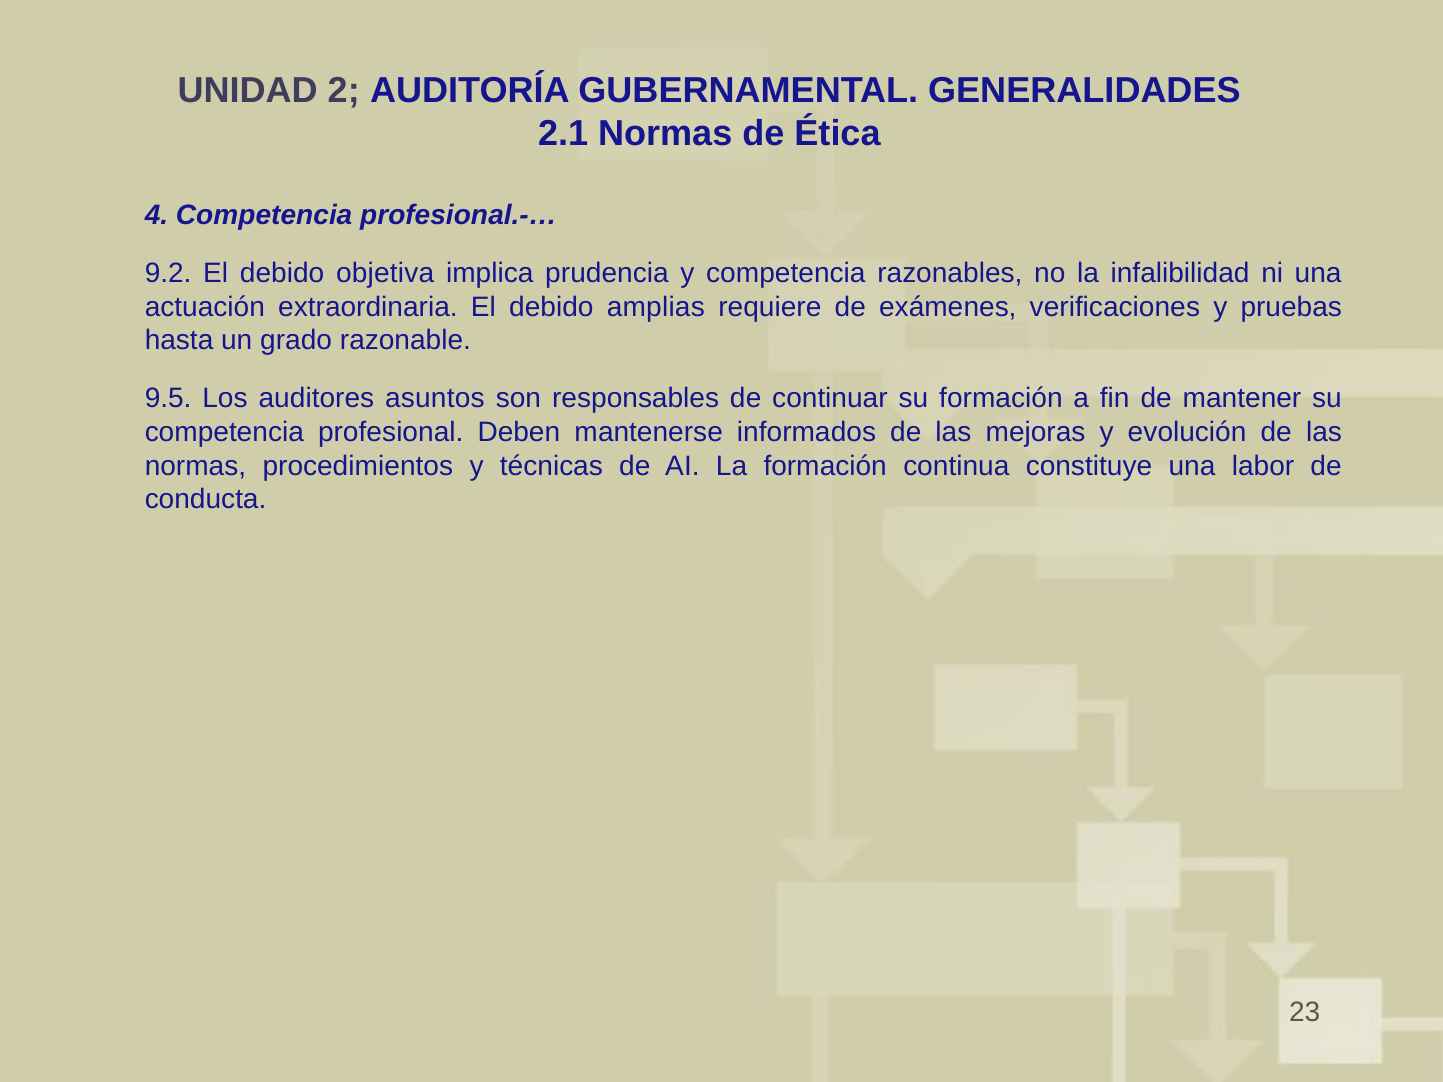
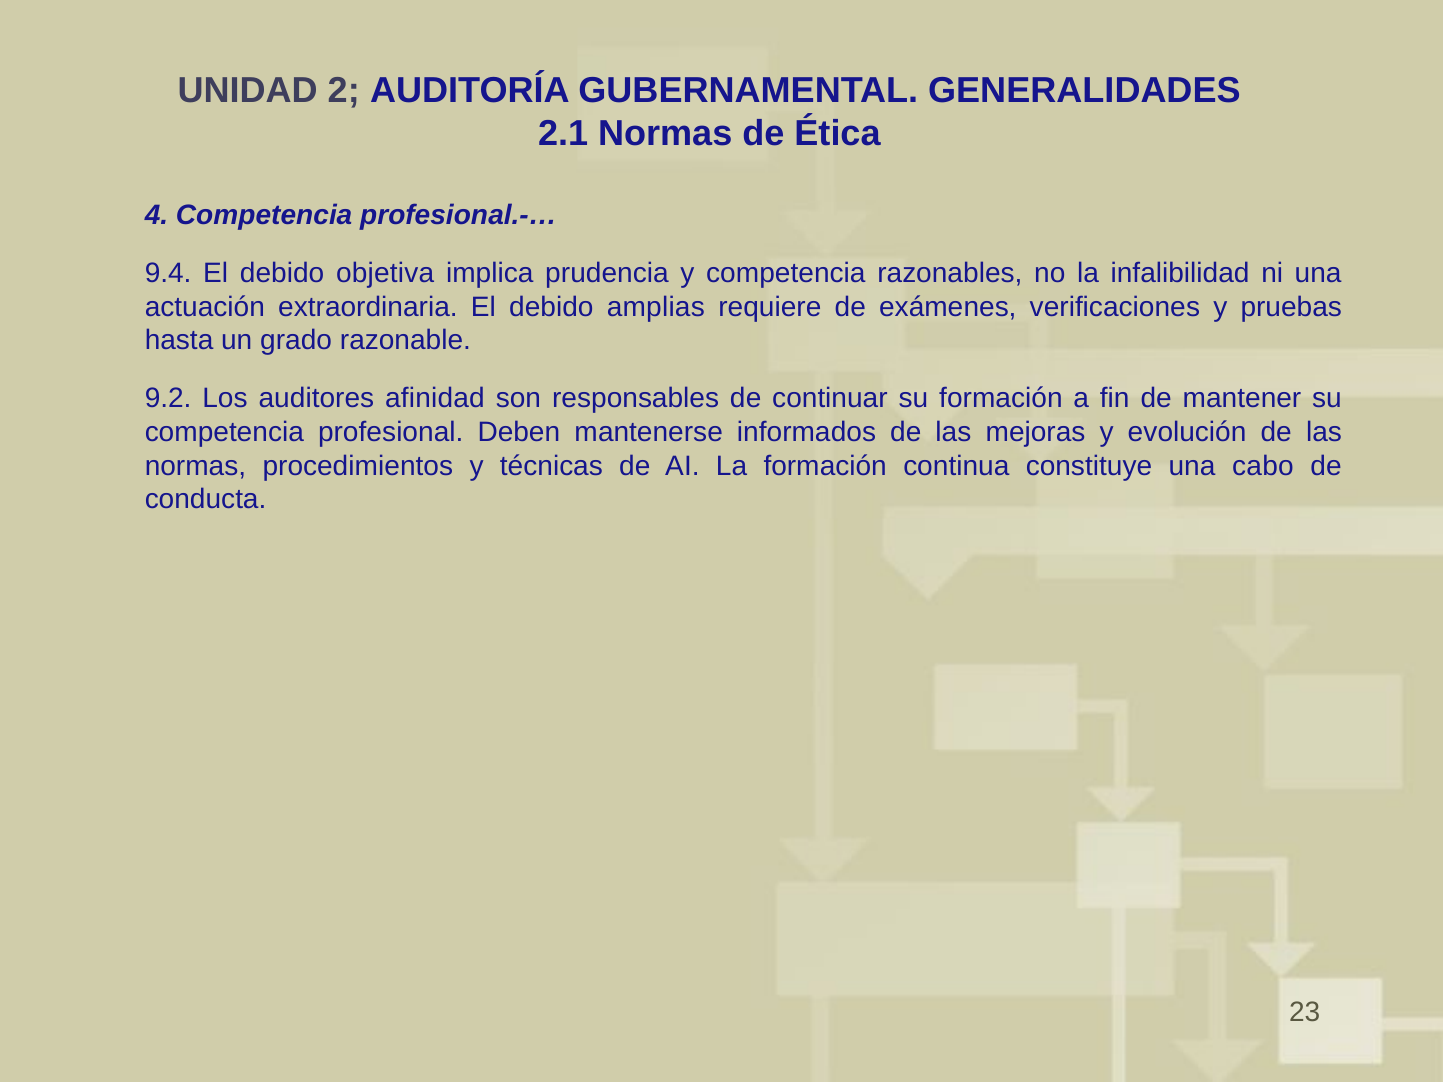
9.2: 9.2 -> 9.4 (168, 273)
9.5: 9.5 -> 9.2 (168, 399)
asuntos: asuntos -> afinidad (435, 399)
labor: labor -> cabo (1263, 466)
